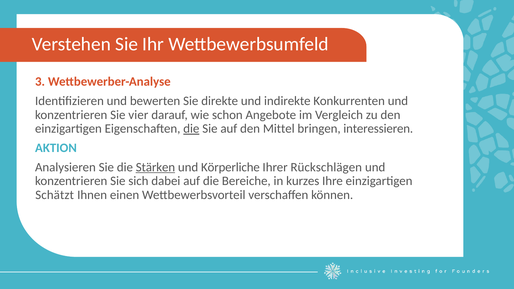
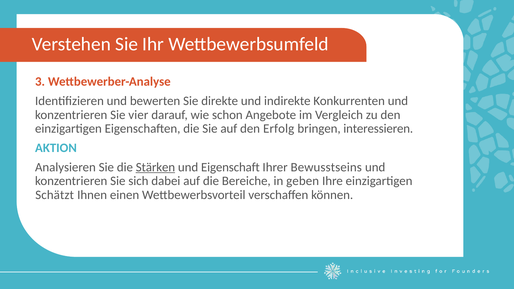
die underline: present -> none (191, 129)
Mittel: Mittel -> Erfolg (279, 129)
Körperliche: Körperliche -> Eigenschaft (230, 167)
Rückschlägen: Rückschlägen -> Bewusstseins (326, 167)
kurzes: kurzes -> geben (303, 181)
